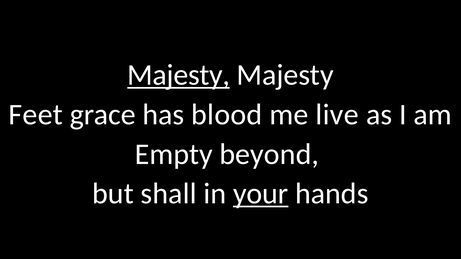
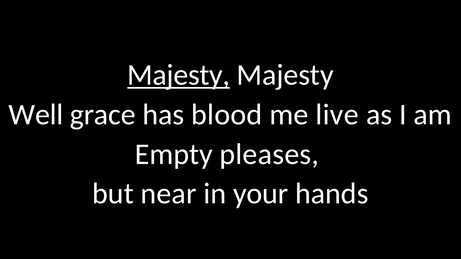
Feet: Feet -> Well (36, 115)
beyond: beyond -> pleases (269, 154)
shall: shall -> near (169, 194)
your underline: present -> none (261, 194)
